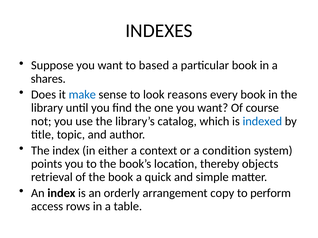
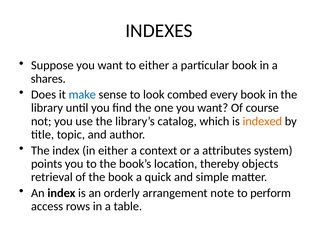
to based: based -> either (154, 66)
reasons: reasons -> combed (187, 95)
indexed colour: blue -> orange (262, 122)
condition: condition -> attributes (227, 151)
copy: copy -> note (222, 193)
